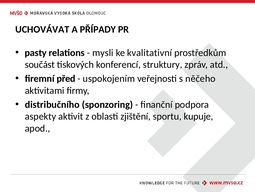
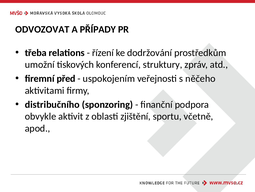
UCHOVÁVAT: UCHOVÁVAT -> ODVOZOVAT (42, 29)
pasty: pasty -> třeba (36, 53)
mysli: mysli -> řízení (103, 53)
kvalitativní: kvalitativní -> dodržování (150, 53)
součást: součást -> umožní (40, 64)
aspekty: aspekty -> obvykle (41, 116)
kupuje: kupuje -> včetně (198, 116)
